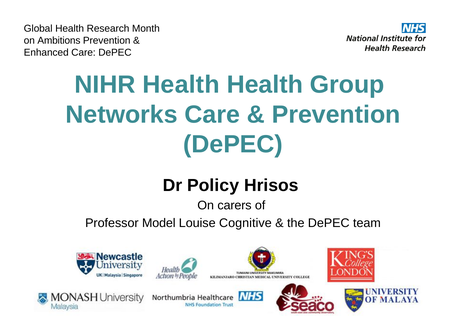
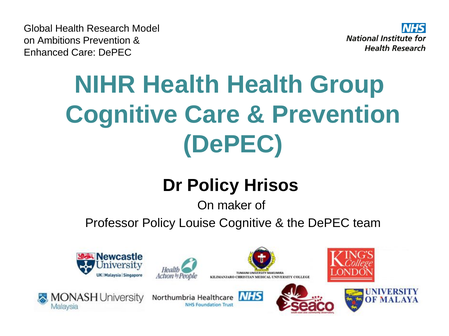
Month: Month -> Model (146, 29)
Networks: Networks -> Cognitive (122, 115)
carers: carers -> maker (235, 206)
Professor Model: Model -> Policy (159, 223)
